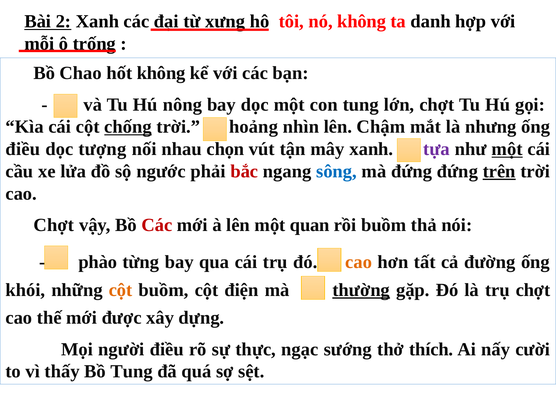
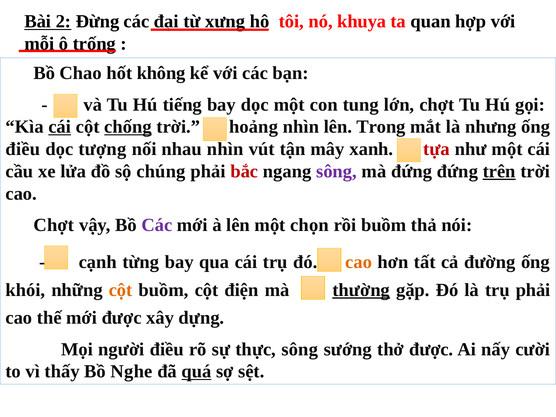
2 Xanh: Xanh -> Đừng (98, 21)
nó không: không -> khuya (362, 21)
danh: danh -> quan (431, 21)
nông: nông -> tiếng (182, 105)
cái underline: none -> present (60, 127)
Chậm: Chậm -> Trong (381, 127)
nhau chọn: chọn -> nhìn (225, 149)
tựa colour: purple -> red (437, 149)
một underline: present -> none (507, 149)
ngước: ngước -> chúng (161, 171)
sông colour: blue -> purple (337, 171)
Các colour: red -> purple (157, 225)
quan: quan -> chọn (310, 225)
phào: phào -> cạnh (98, 262)
trụ chợt: chợt -> phải (533, 290)
thực ngạc: ngạc -> sông (300, 349)
thở thích: thích -> được (431, 349)
Bồ Tung: Tung -> Nghe (132, 372)
quá underline: none -> present (196, 372)
